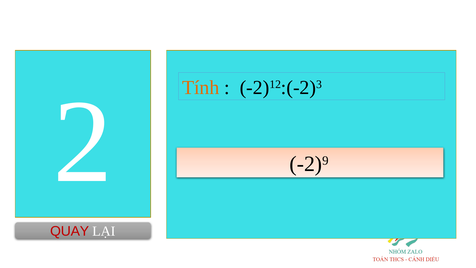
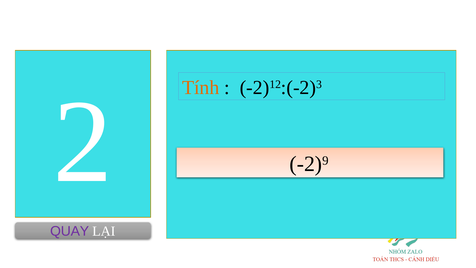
QUAY colour: red -> purple (70, 231)
